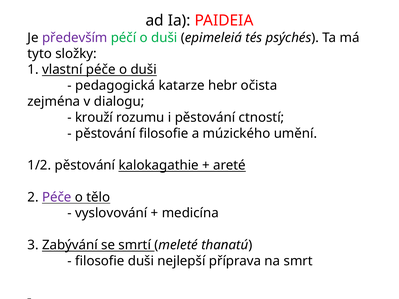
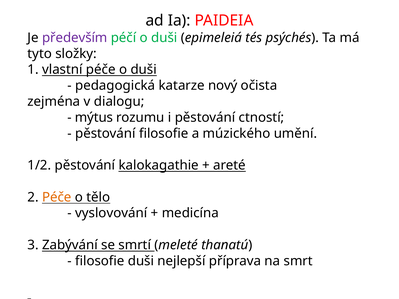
hebr: hebr -> nový (223, 86)
krouží: krouží -> mýtus (94, 118)
Péče colour: purple -> orange (57, 197)
